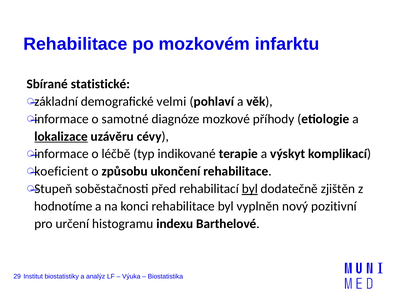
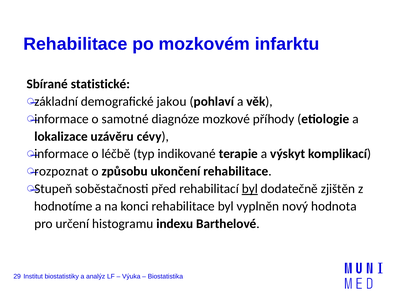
velmi: velmi -> jakou (172, 101)
lokalizace underline: present -> none (61, 136)
koeficient: koeficient -> rozpoznat (61, 171)
pozitivní: pozitivní -> hodnota (334, 206)
